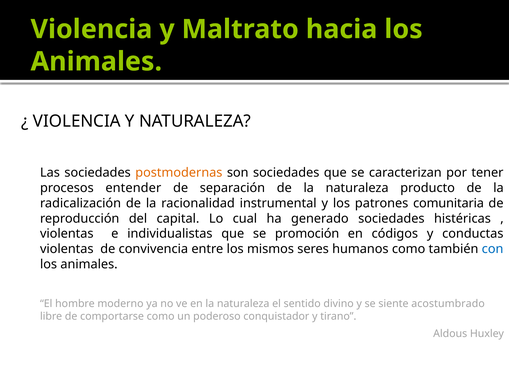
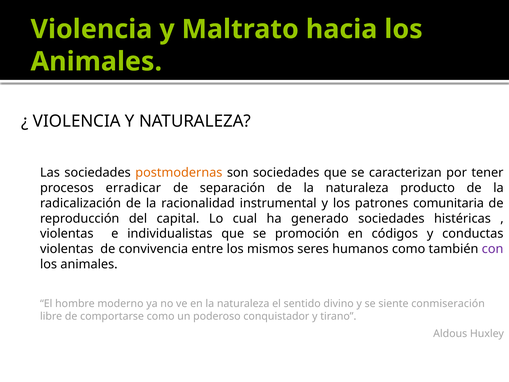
entender: entender -> erradicar (133, 188)
con colour: blue -> purple (493, 249)
acostumbrado: acostumbrado -> conmiseración (448, 303)
